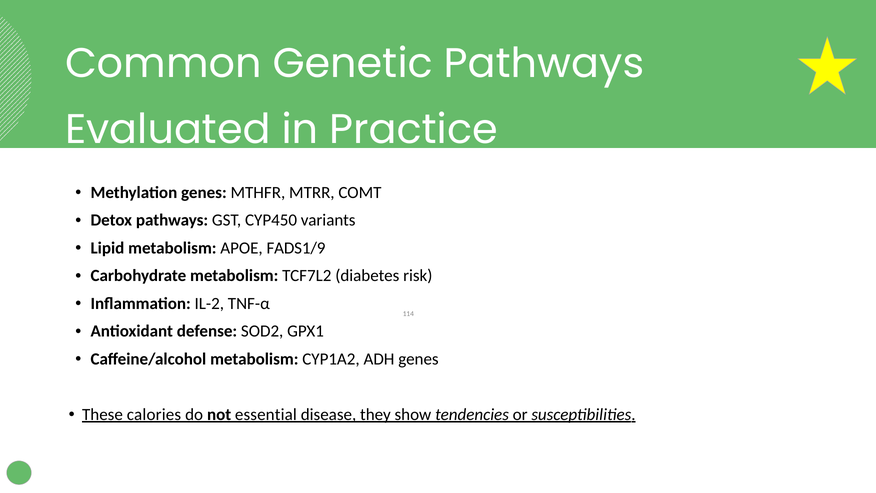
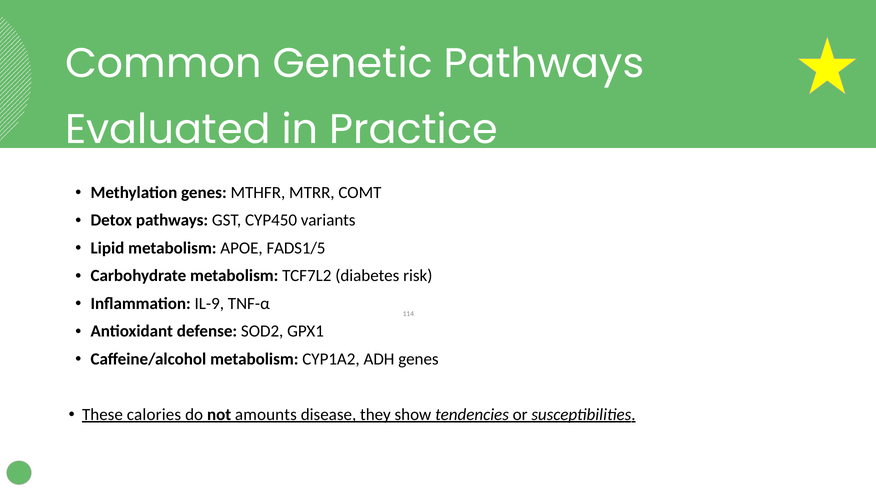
FADS1/9: FADS1/9 -> FADS1/5 (296, 248)
IL-2: IL-2 -> IL-9 (209, 303)
essential: essential -> amounts (266, 414)
